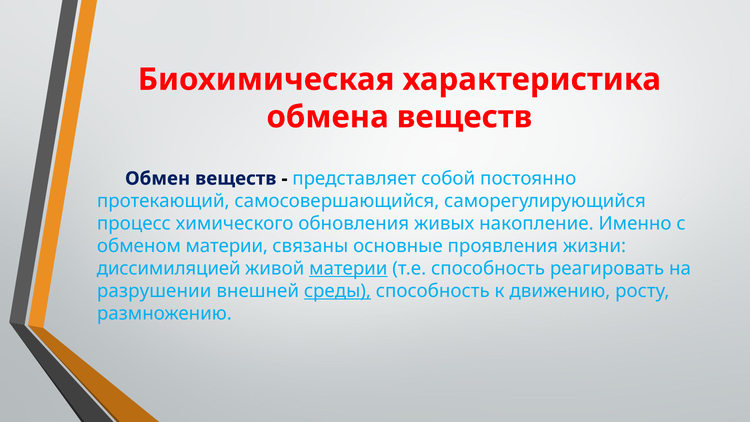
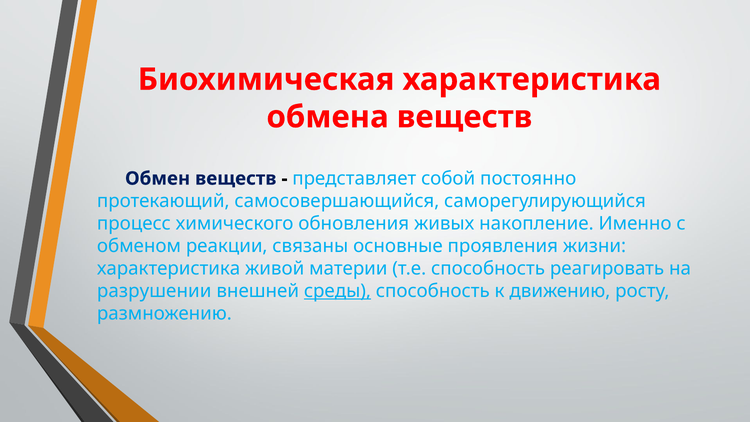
обменом материи: материи -> реакции (227, 246)
диссимиляцией: диссимиляцией -> характеристика (169, 268)
материи underline: present -> none (348, 268)
